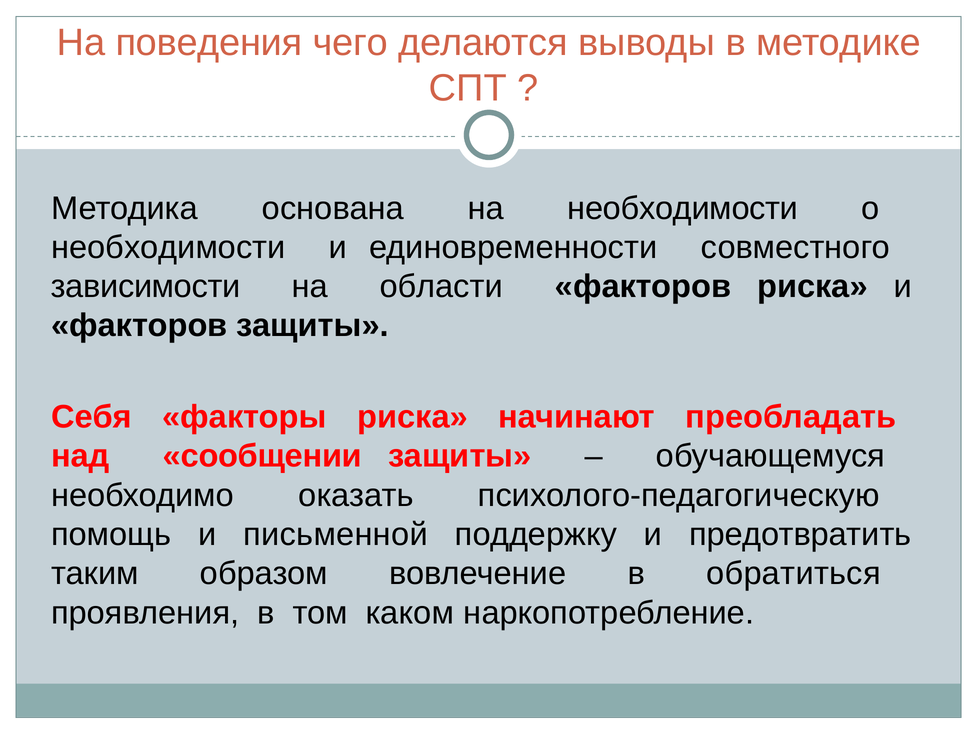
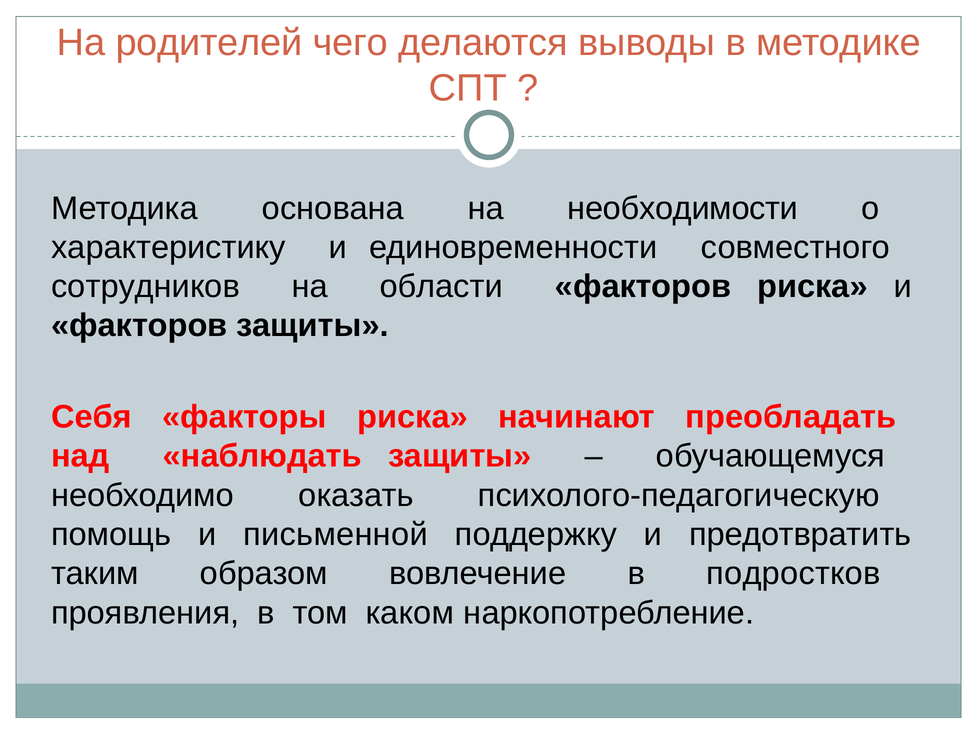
поведения: поведения -> родителей (209, 43)
необходимости: необходимости -> характеристику (168, 247)
зависимости: зависимости -> сотрудников (146, 286)
сообщении: сообщении -> наблюдать (262, 456)
обратиться: обратиться -> подростков (793, 573)
